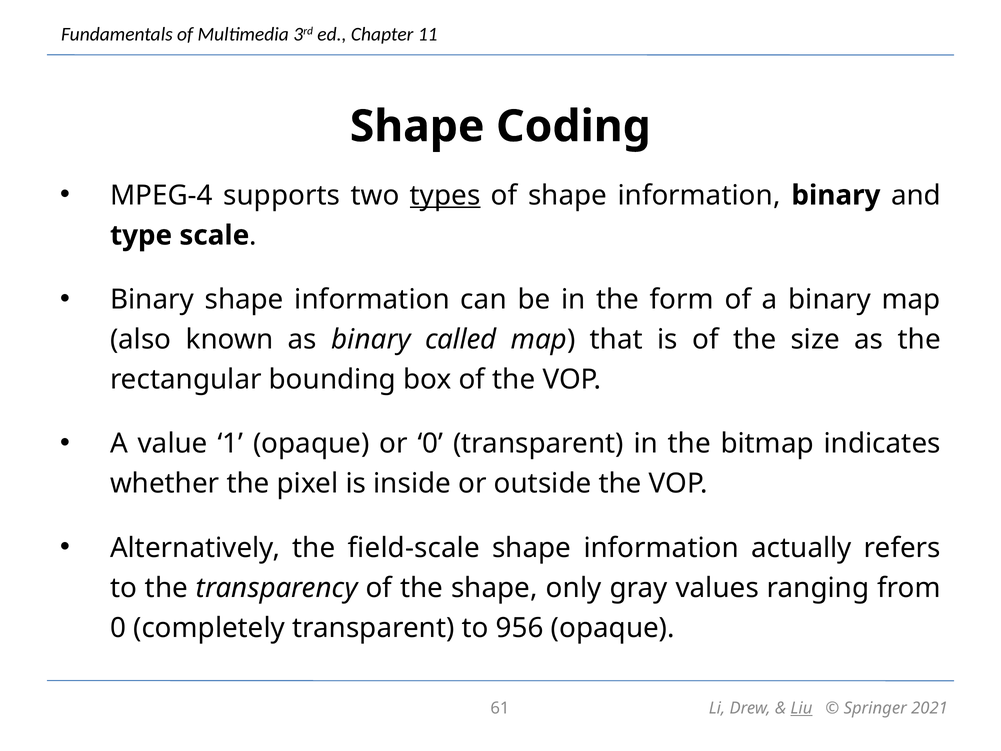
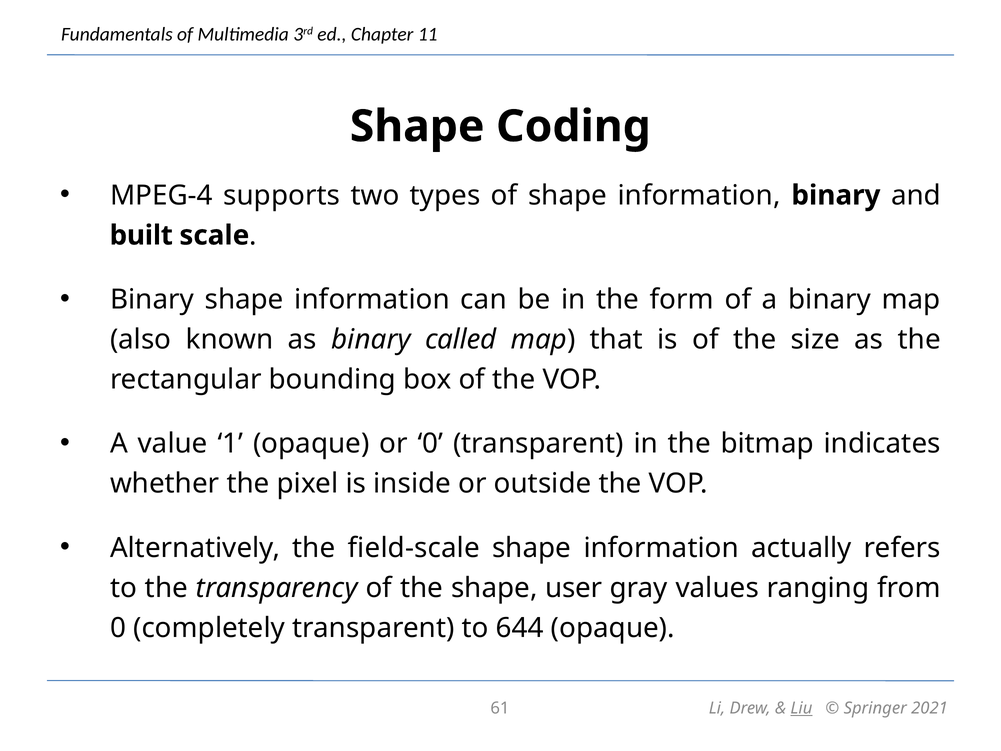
types underline: present -> none (445, 195)
type: type -> built (141, 235)
only: only -> user (574, 588)
956: 956 -> 644 (520, 628)
